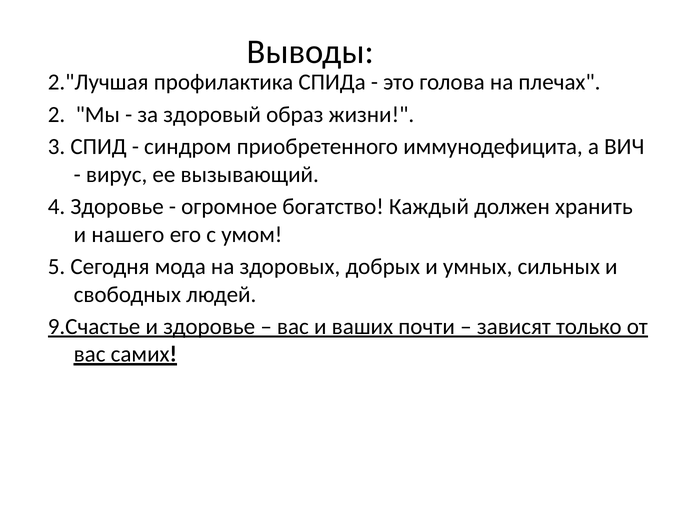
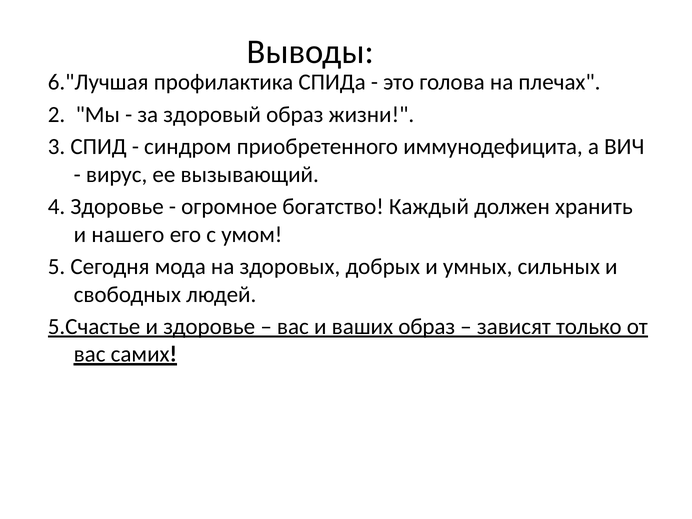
2."Лучшая: 2."Лучшая -> 6."Лучшая (98, 82)
9.Счастье: 9.Счастье -> 5.Счастье (94, 327)
ваших почти: почти -> образ (427, 327)
